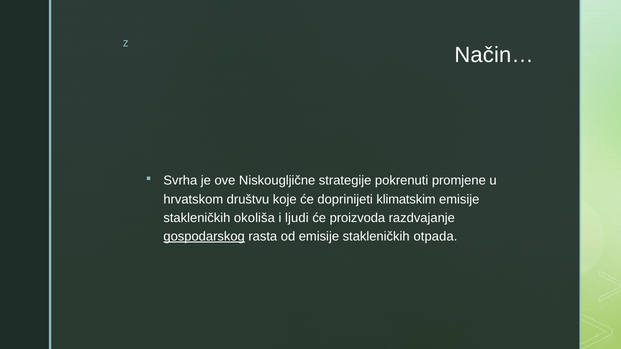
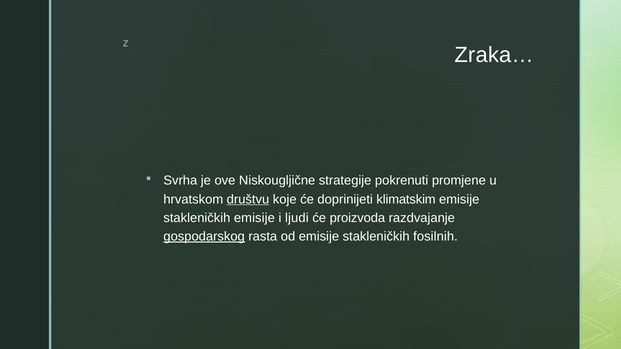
Način…: Način… -> Zraka… (494, 55)
društvu underline: none -> present (248, 199)
stakleničkih okoliša: okoliša -> emisije (254, 218)
otpada: otpada -> fosilnih (435, 237)
